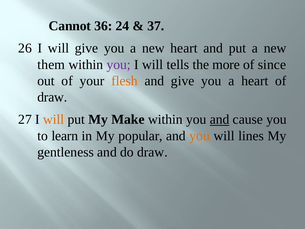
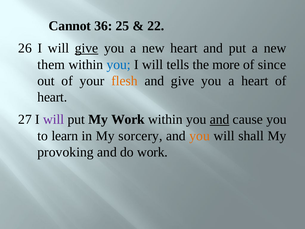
24: 24 -> 25 (122, 26)
37: 37 -> 22 (156, 26)
give underline: none -> present (87, 48)
you colour: purple -> blue (119, 64)
draw: draw -> heart (52, 97)
will colour: orange -> purple (54, 119)
My Make: Make -> Work (128, 119)
popular: popular -> sorcery (140, 136)
lines: lines -> shall (251, 136)
gentleness: gentleness -> provoking (66, 152)
do draw: draw -> work (152, 152)
